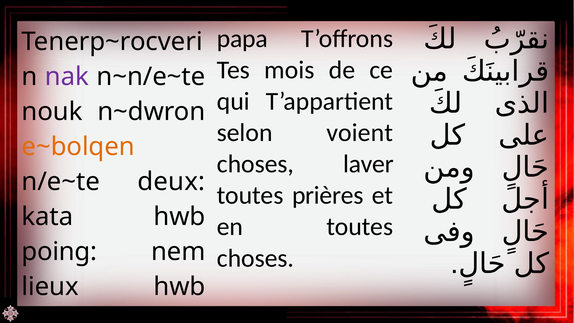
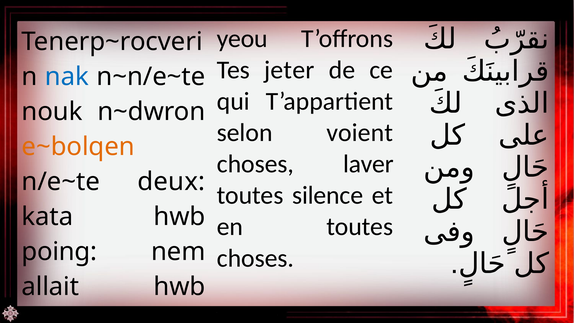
papa: papa -> yeou (242, 39)
mois: mois -> jeter (289, 70)
nak colour: purple -> blue (67, 77)
prières: prières -> silence (328, 195)
lieux: lieux -> allait (50, 287)
